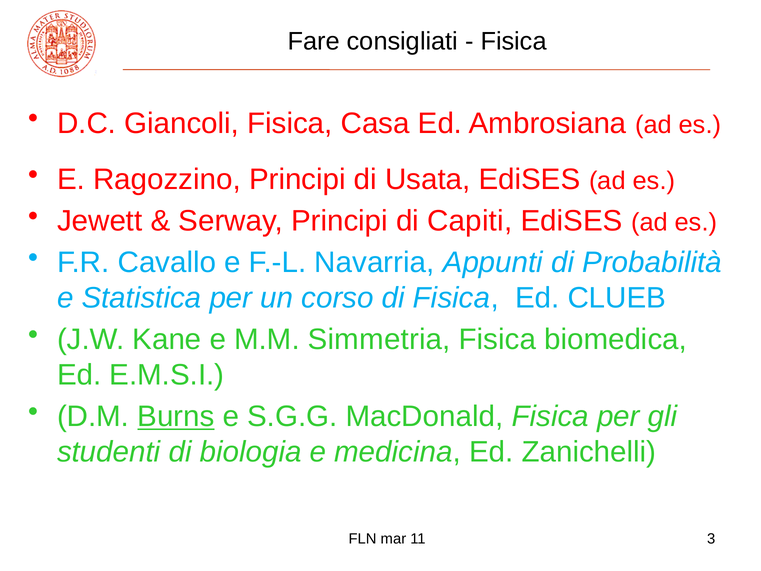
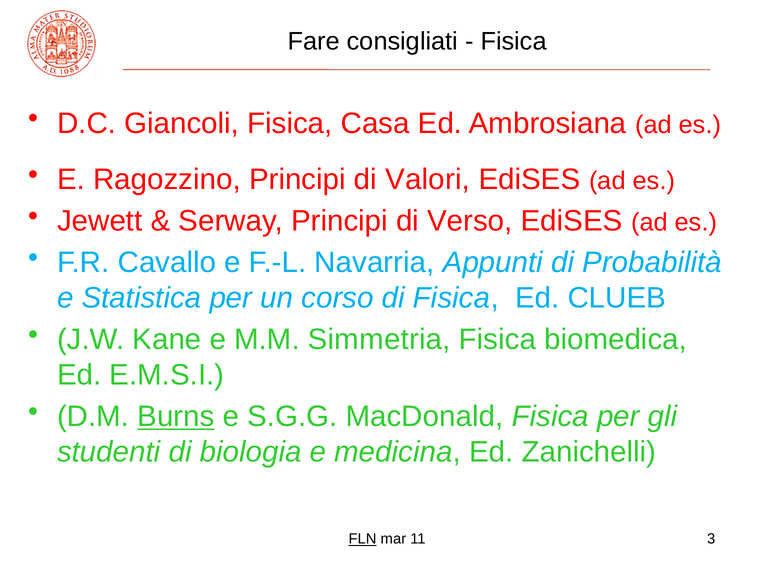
Usata: Usata -> Valori (428, 179)
Capiti: Capiti -> Verso (470, 221)
FLN underline: none -> present (363, 539)
